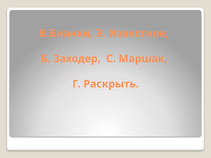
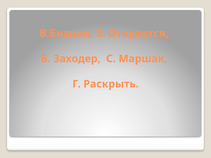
Известное: Известное -> Откроется (138, 33)
